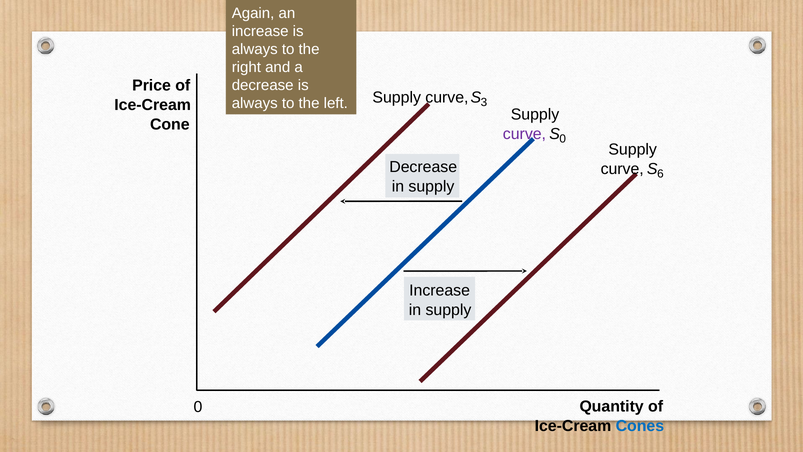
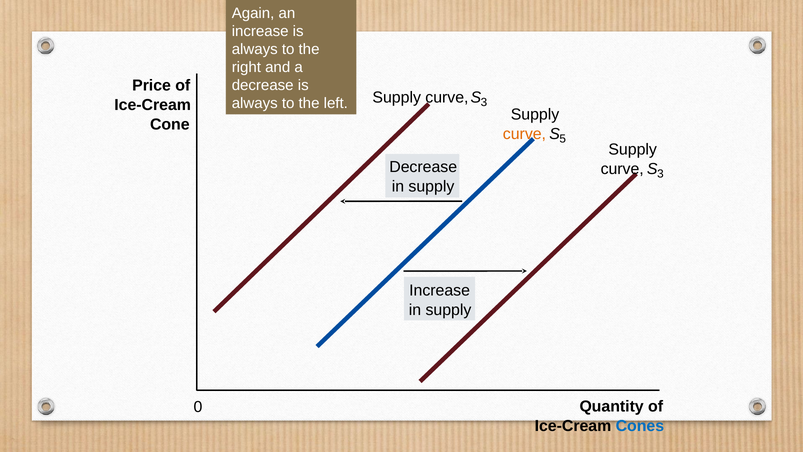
curve colour: purple -> orange (524, 134)
S 0: 0 -> 5 (563, 139)
6: 6 -> 3 (660, 174)
